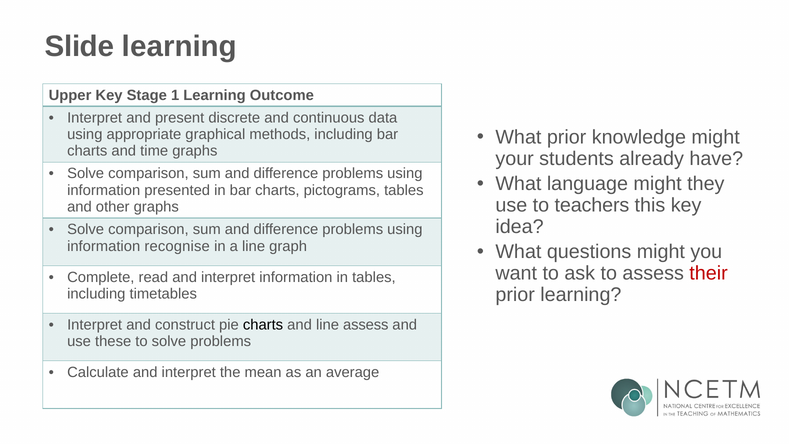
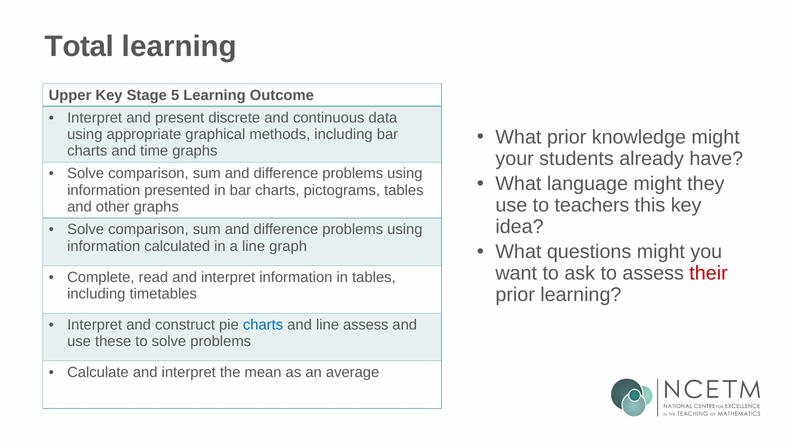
Slide: Slide -> Total (79, 47)
1: 1 -> 5 (175, 95)
recognise: recognise -> calculated (177, 246)
charts colour: black -> blue (263, 325)
